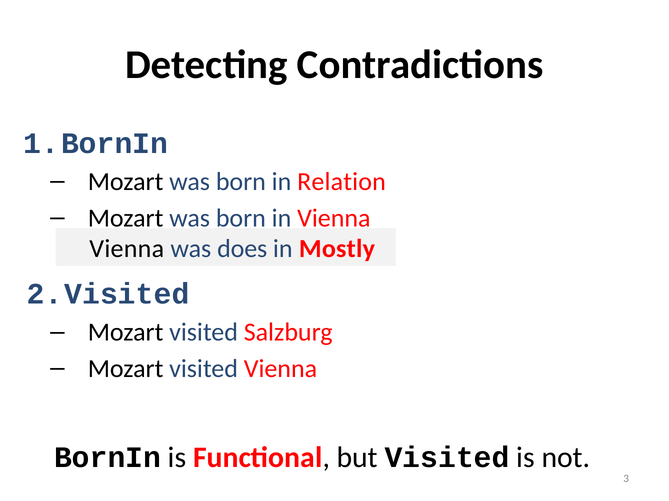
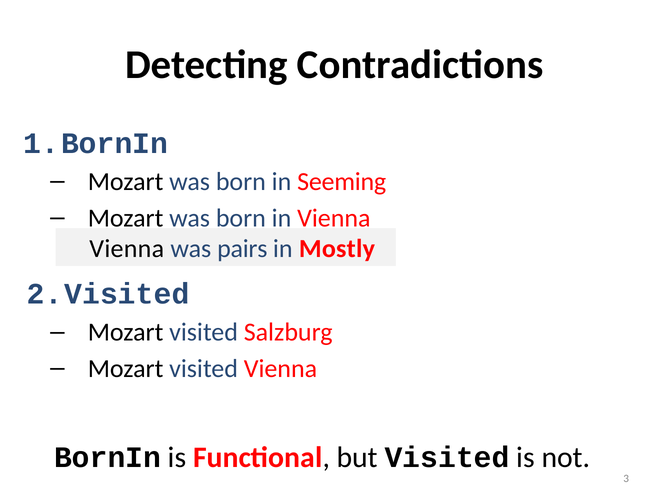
Relation: Relation -> Seeming (342, 182)
does: does -> pairs (242, 249)
